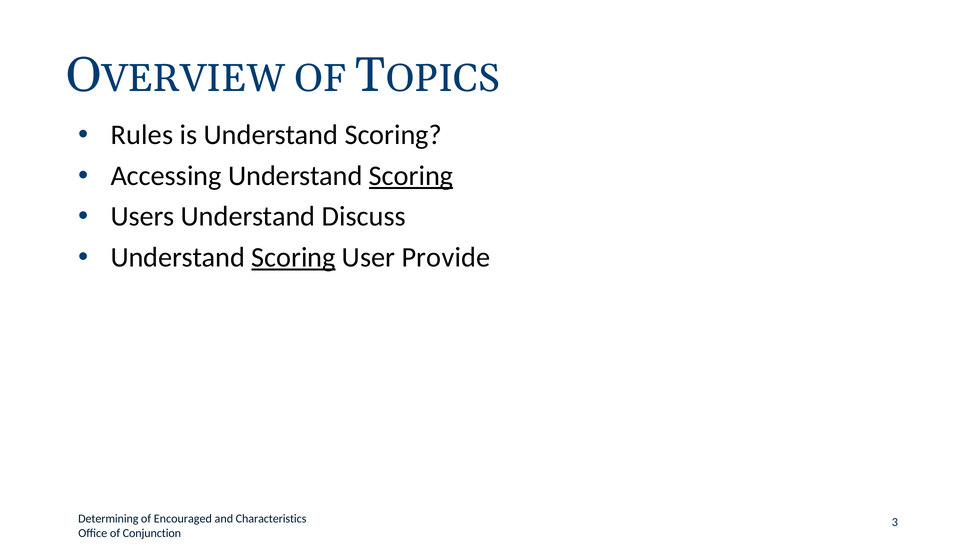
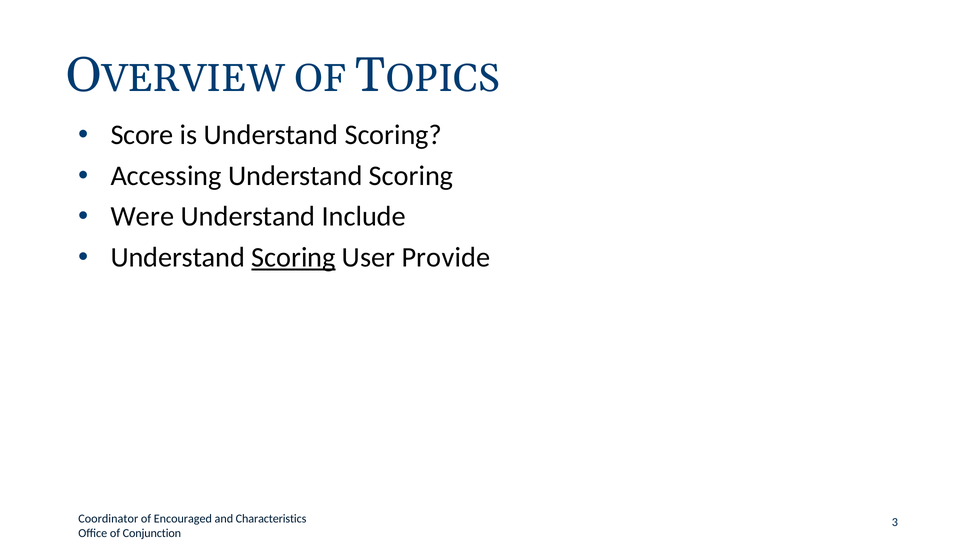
Rules: Rules -> Score (142, 135)
Scoring underline: present -> none (411, 176)
Users: Users -> Were (142, 216)
Discuss: Discuss -> Include (364, 216)
Determining: Determining -> Coordinator (108, 519)
